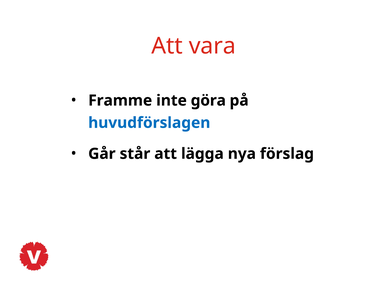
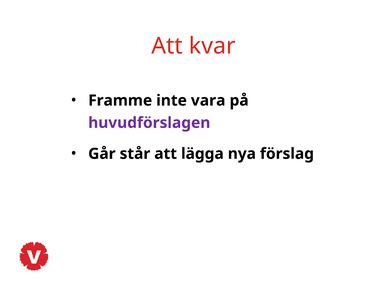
vara: vara -> kvar (212, 46)
göra: göra -> vara (208, 101)
huvudförslagen colour: blue -> purple (149, 123)
